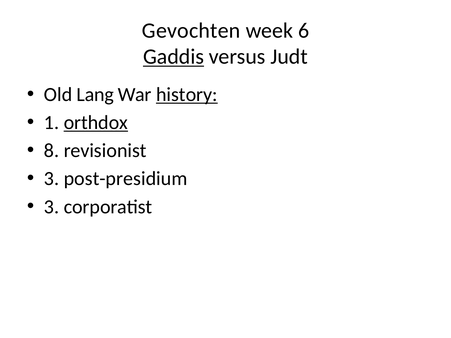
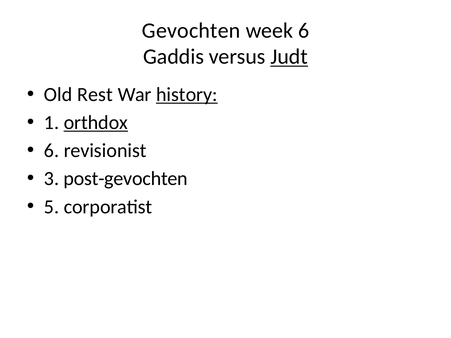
Gaddis underline: present -> none (174, 57)
Judt underline: none -> present (289, 57)
Lang: Lang -> Rest (95, 95)
8: 8 -> 6 (52, 151)
post-presidium: post-presidium -> post-gevochten (126, 179)
3: 3 -> 5 (52, 207)
